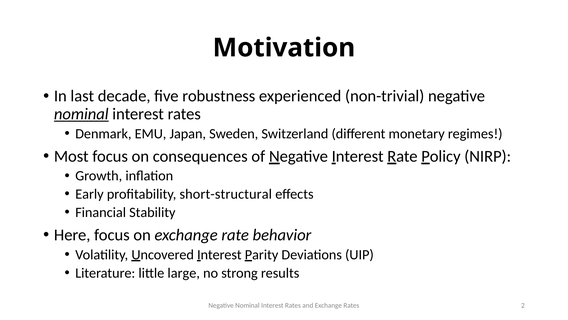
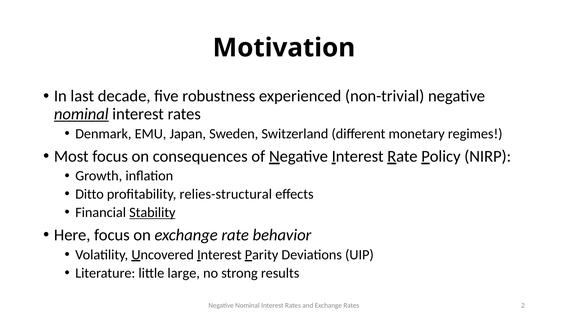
Early: Early -> Ditto (90, 194)
short-structural: short-structural -> relies-structural (226, 194)
Stability underline: none -> present (152, 212)
